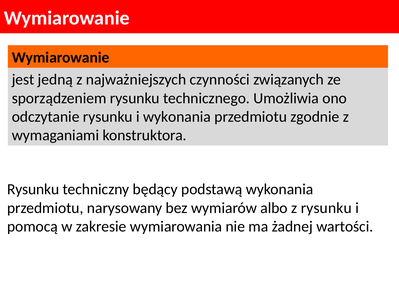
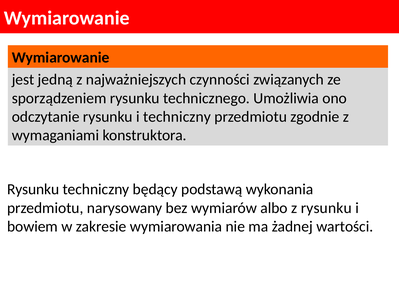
i wykonania: wykonania -> techniczny (177, 117)
pomocą: pomocą -> bowiem (32, 227)
